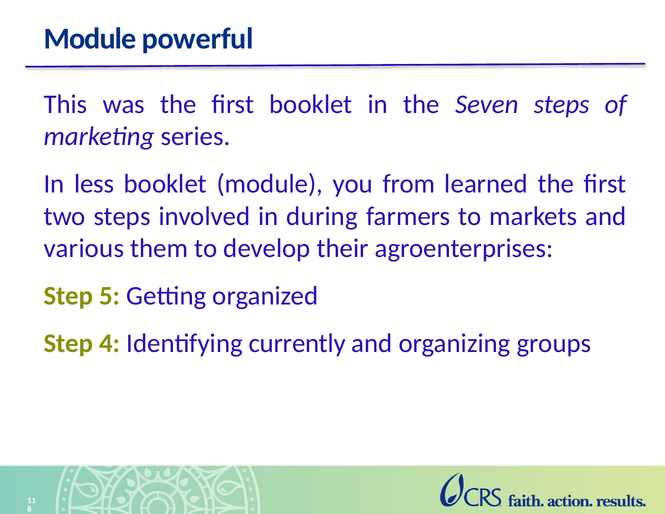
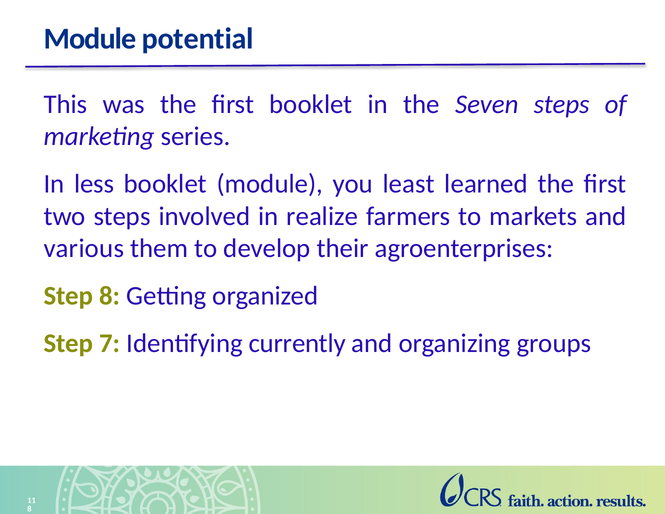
powerful: powerful -> potential (198, 39)
from: from -> least (409, 184)
during: during -> realize (322, 216)
Step 5: 5 -> 8 (110, 296)
4: 4 -> 7 (110, 343)
